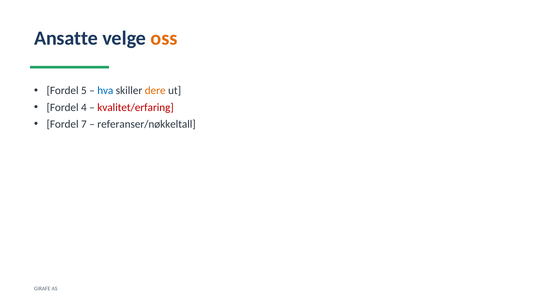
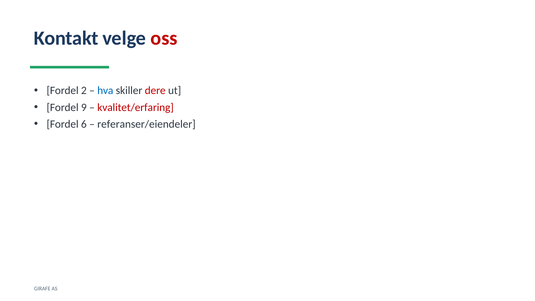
Ansatte: Ansatte -> Kontakt (66, 38)
oss colour: orange -> red (164, 38)
5: 5 -> 2 (84, 91)
dere colour: orange -> red (155, 91)
4: 4 -> 9 (84, 107)
7: 7 -> 6 (84, 124)
referanser/nøkkeltall: referanser/nøkkeltall -> referanser/eiendeler (146, 124)
